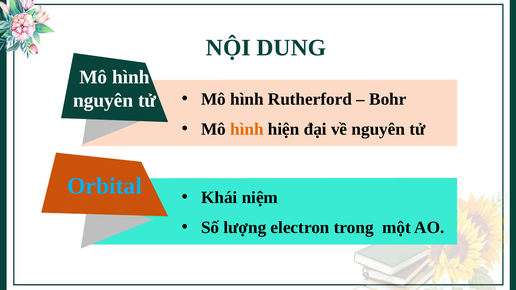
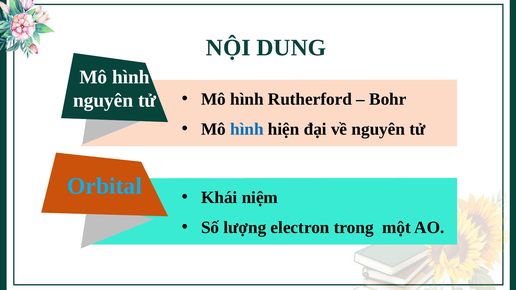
hình colour: orange -> blue (247, 129)
